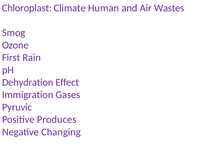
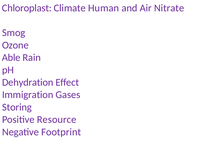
Wastes: Wastes -> Nitrate (169, 8)
First: First -> Able (11, 58)
Pyruvic: Pyruvic -> Storing (17, 107)
Produces: Produces -> Resource (57, 120)
Changing: Changing -> Footprint (61, 132)
